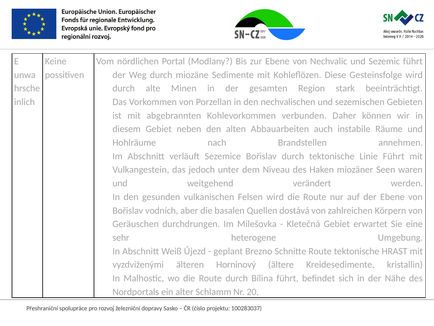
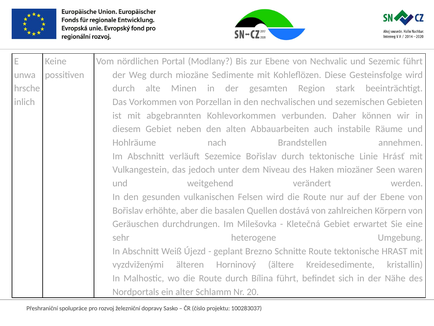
Linie Führt: Führt -> Hrásť (394, 156)
vodních: vodních -> erhöhte (162, 210)
